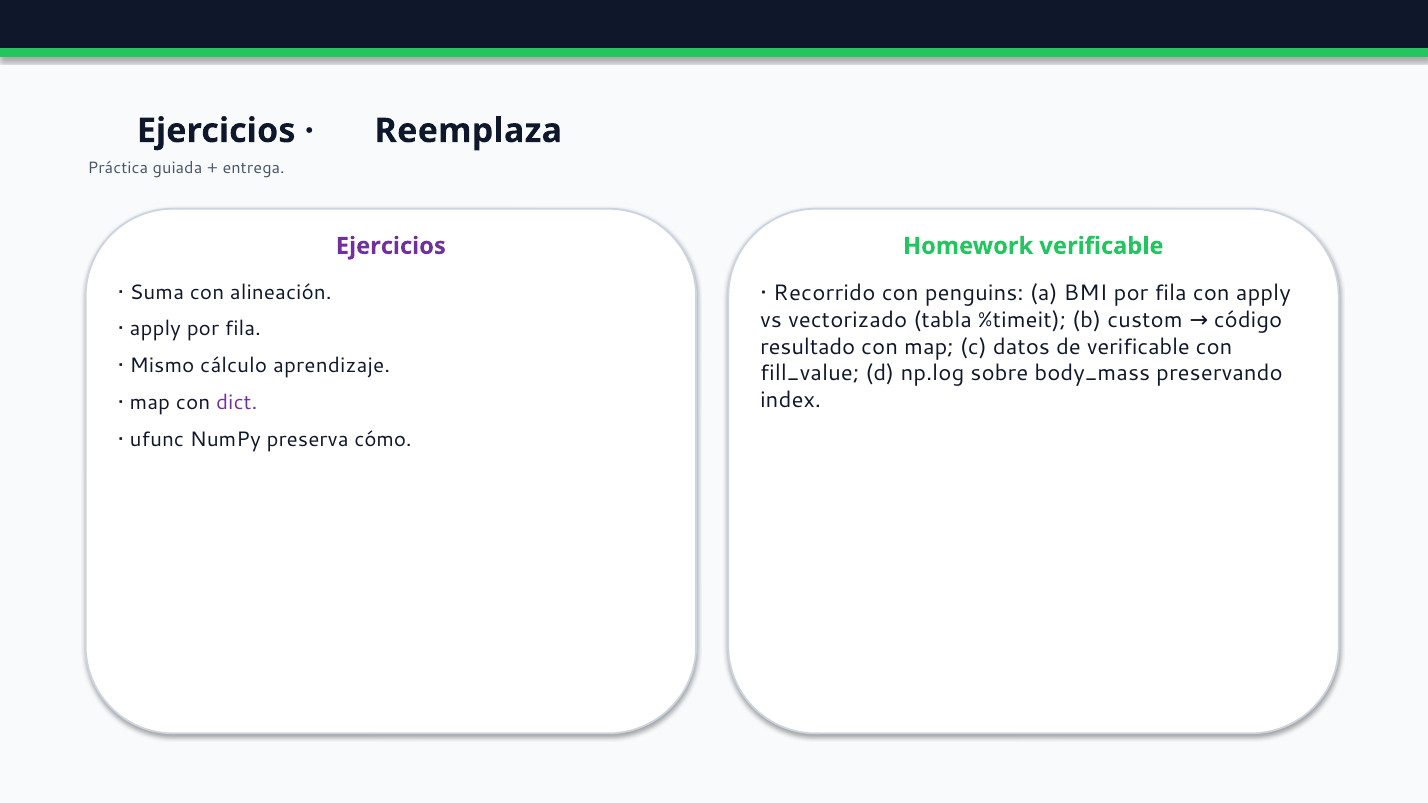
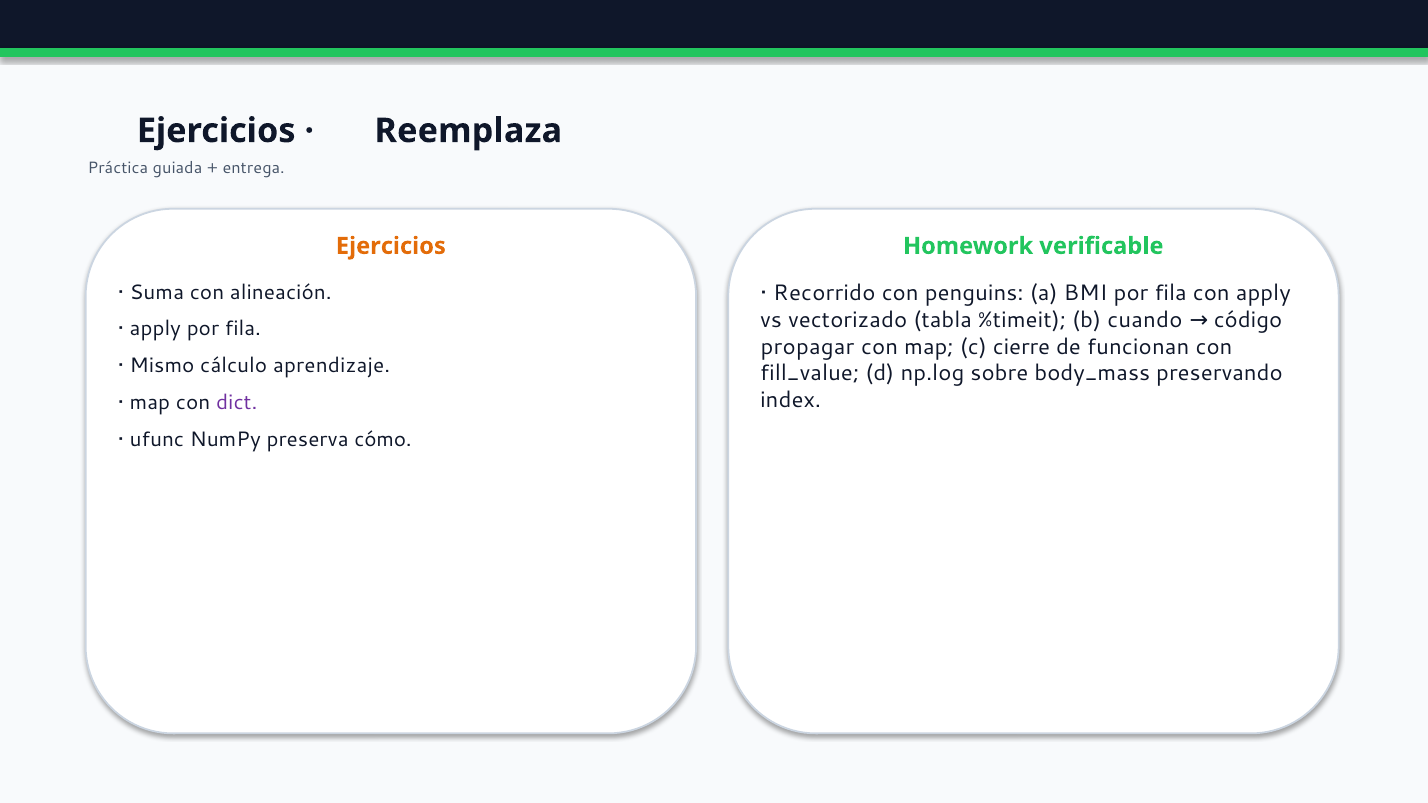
Ejercicios colour: purple -> orange (391, 246)
custom: custom -> cuando (1145, 320)
resultado: resultado -> propagar (808, 347)
datos: datos -> cierre (1022, 347)
de verificable: verificable -> funcionan (1138, 347)
